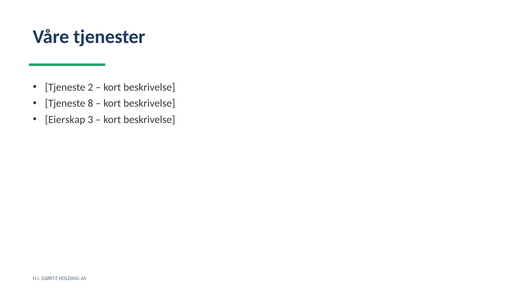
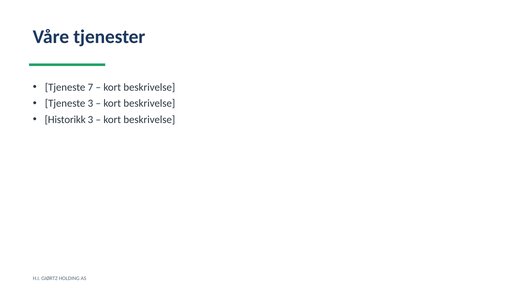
2: 2 -> 7 (90, 87)
Tjeneste 8: 8 -> 3 (90, 104)
Eierskap: Eierskap -> Historikk (65, 120)
